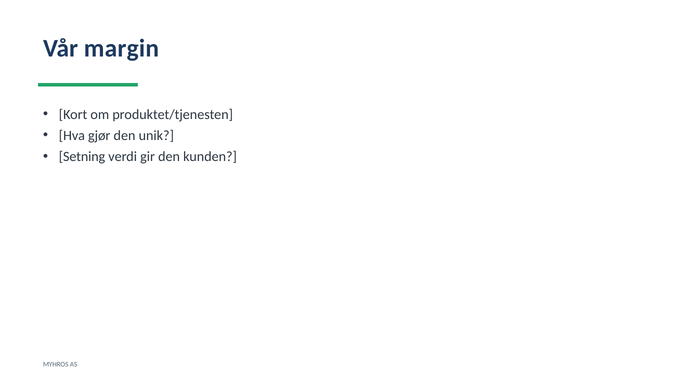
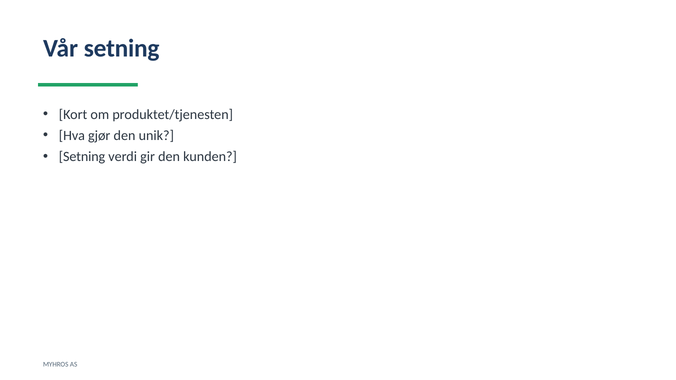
Vår margin: margin -> setning (122, 48)
